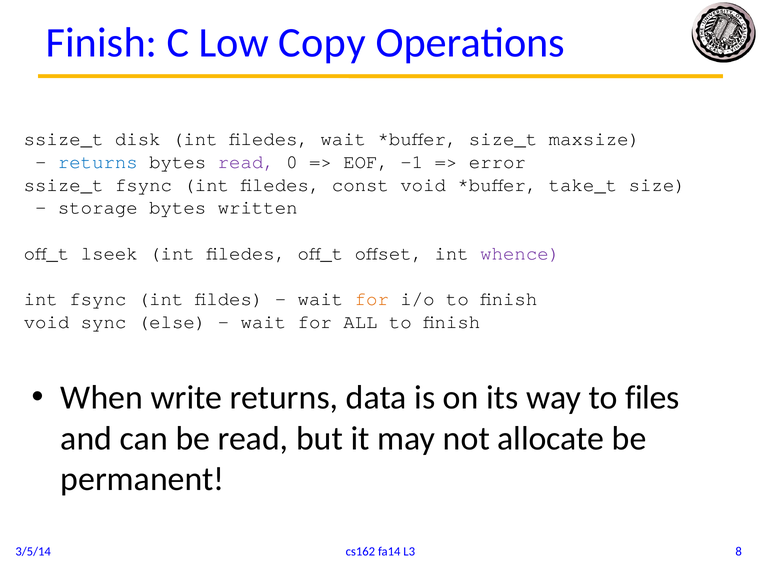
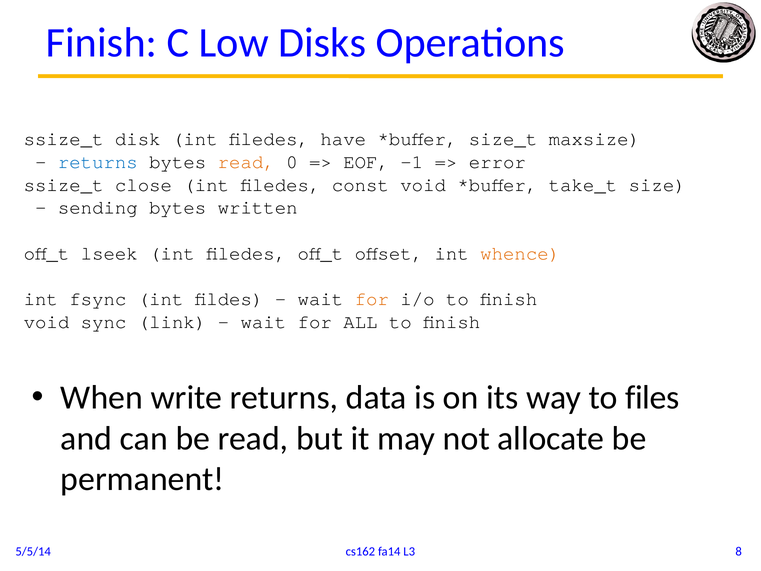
Copy: Copy -> Disks (322, 43)
filedes wait: wait -> have (343, 139)
read colour: purple -> orange (246, 162)
ssize_t fsync: fsync -> close (143, 185)
storage: storage -> sending (98, 208)
whence colour: purple -> orange (520, 253)
else: else -> link (172, 322)
3/5/14: 3/5/14 -> 5/5/14 (33, 551)
